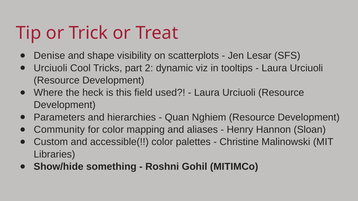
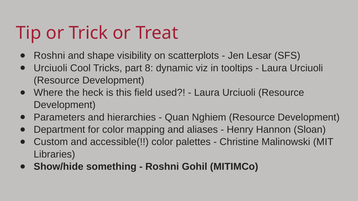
Denise: Denise -> Roshni (49, 56)
2: 2 -> 8 (149, 68)
Community: Community -> Department (59, 130)
